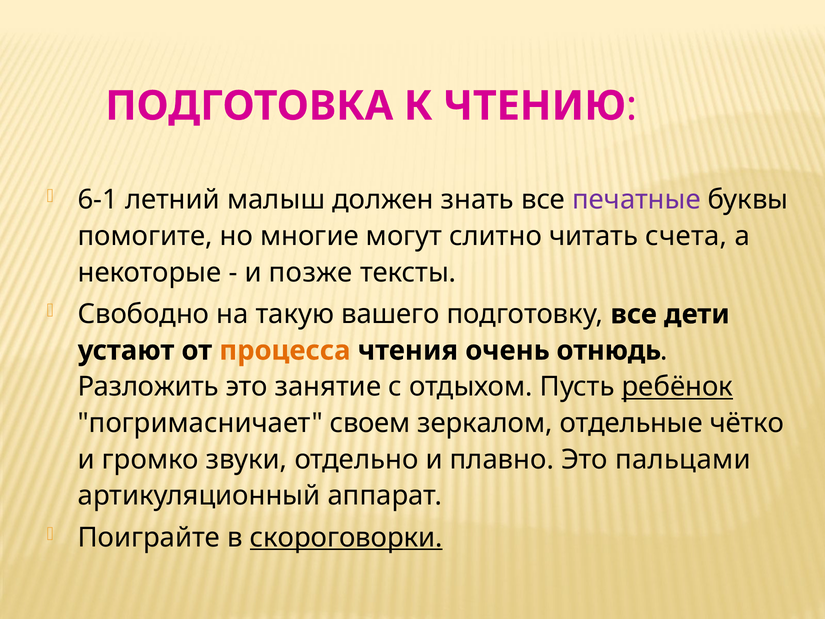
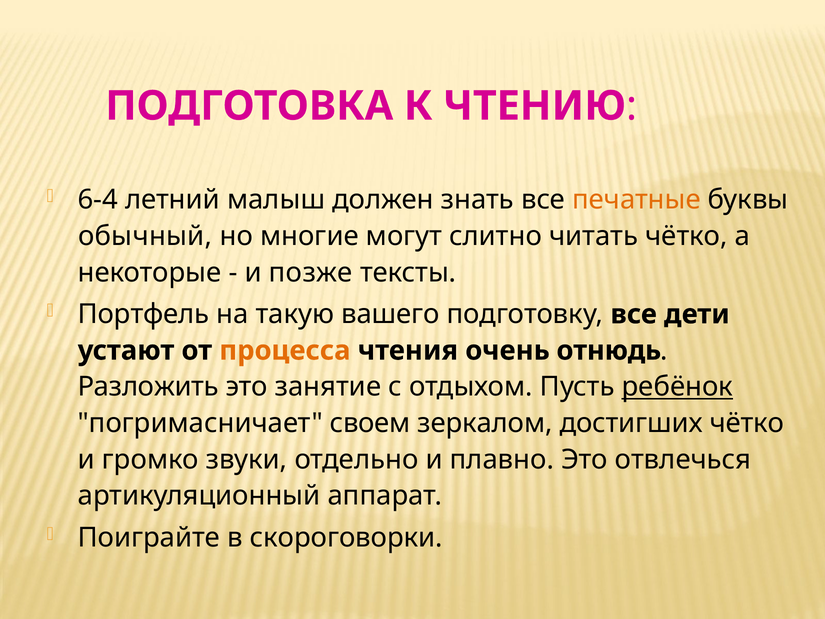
6-1: 6-1 -> 6-4 (98, 200)
печатные colour: purple -> orange (636, 200)
помогите: помогите -> обычный (145, 236)
читать счета: счета -> чётко (686, 236)
Свободно: Свободно -> Портфель (144, 314)
отдельные: отдельные -> достигших (631, 423)
пальцами: пальцами -> отвлечься (683, 459)
скороговорки underline: present -> none (346, 537)
